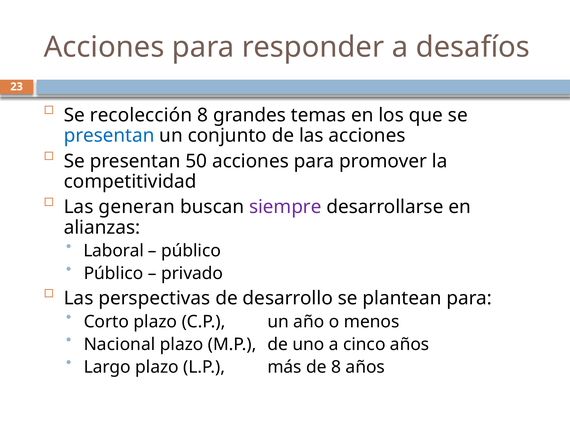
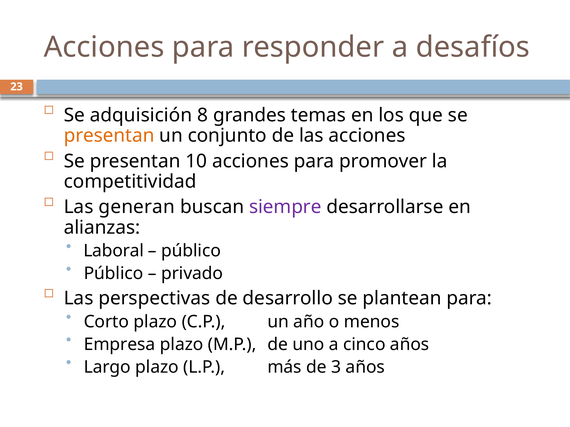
recolección: recolección -> adquisición (141, 115)
presentan colour: blue -> orange (109, 136)
50: 50 -> 10 (196, 161)
Nacional: Nacional -> Empresa (120, 345)
de 8: 8 -> 3 (336, 367)
